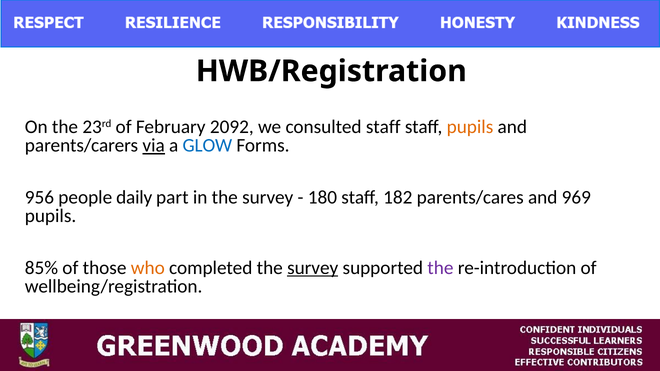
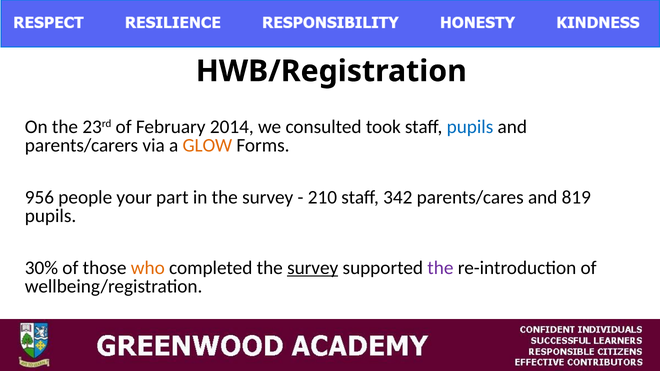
2092: 2092 -> 2014 (232, 127)
consulted staff: staff -> took (383, 127)
pupils colour: orange -> blue (470, 127)
via underline: present -> none (154, 146)
GLOW colour: blue -> orange (207, 146)
daily: daily -> your (134, 197)
180: 180 -> 210 (322, 197)
182: 182 -> 342 (398, 197)
969: 969 -> 819 (576, 197)
85%: 85% -> 30% (41, 268)
